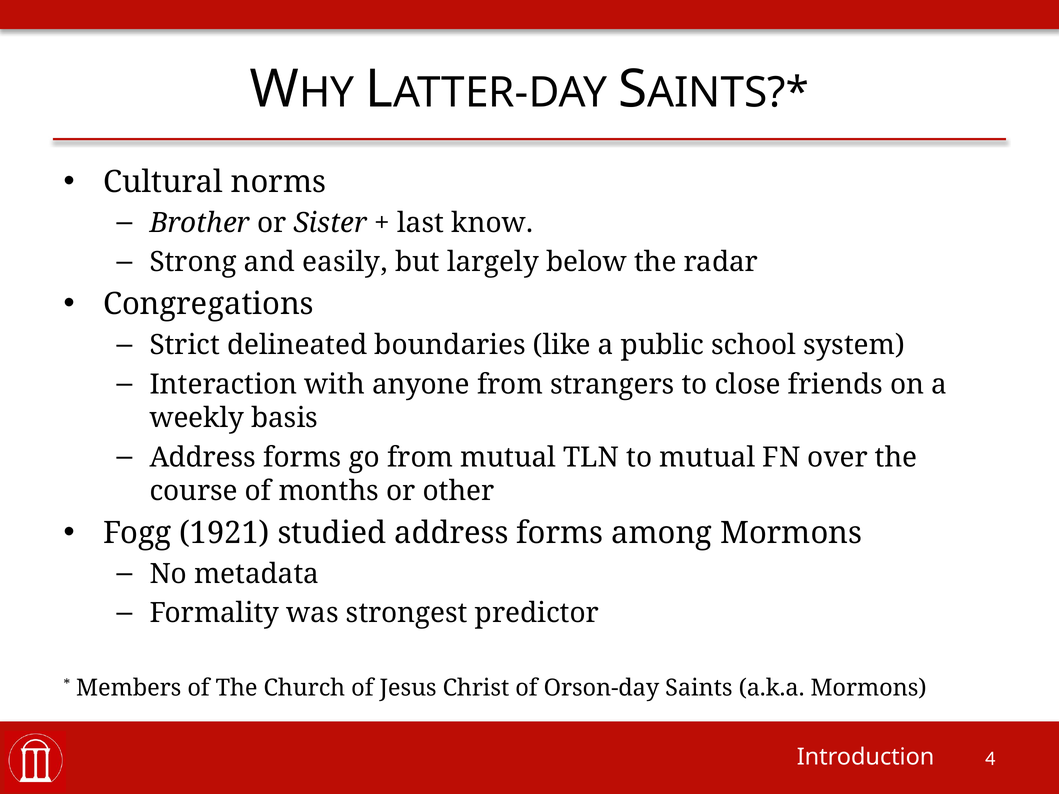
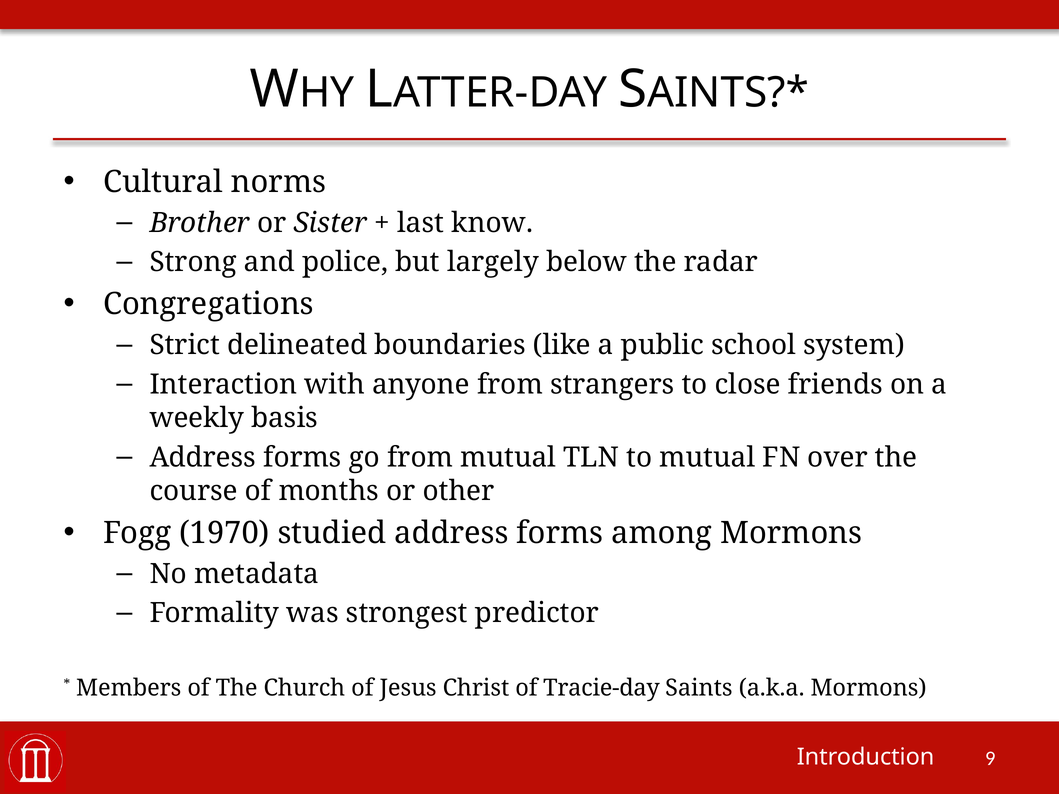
easily: easily -> police (345, 262)
1921: 1921 -> 1970 (224, 533)
Orson-day: Orson-day -> Tracie-day (601, 688)
4: 4 -> 9 (990, 759)
